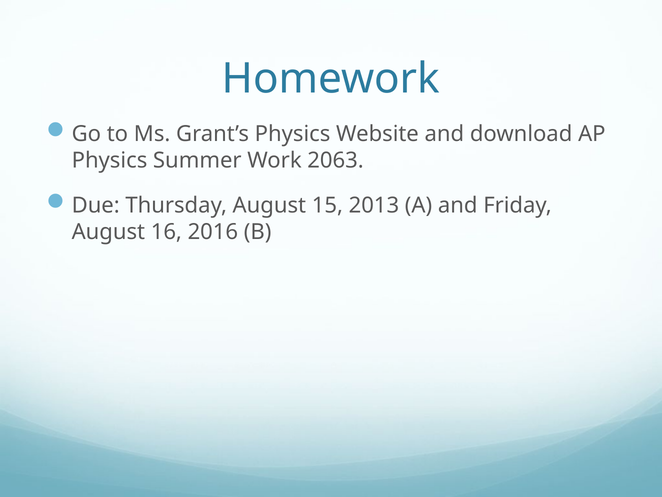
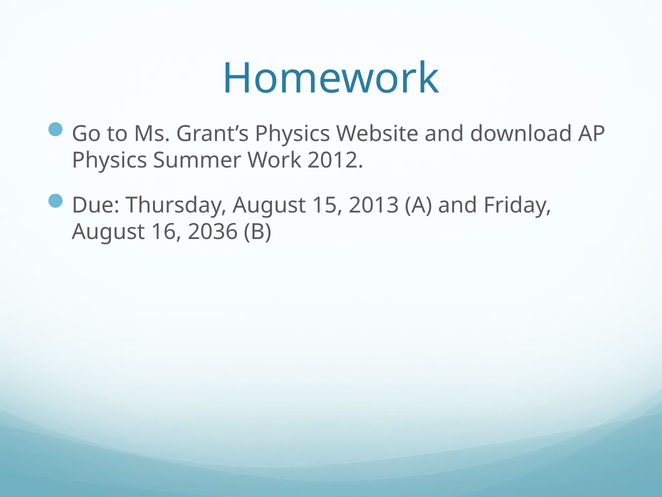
2063: 2063 -> 2012 (336, 160)
2016: 2016 -> 2036 (213, 232)
